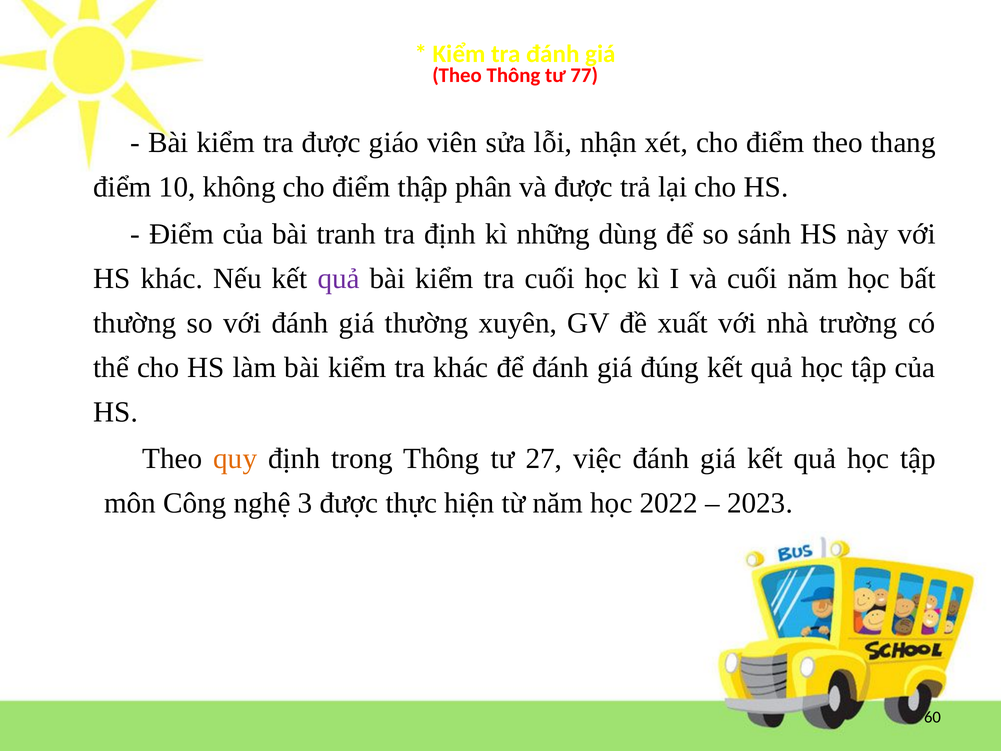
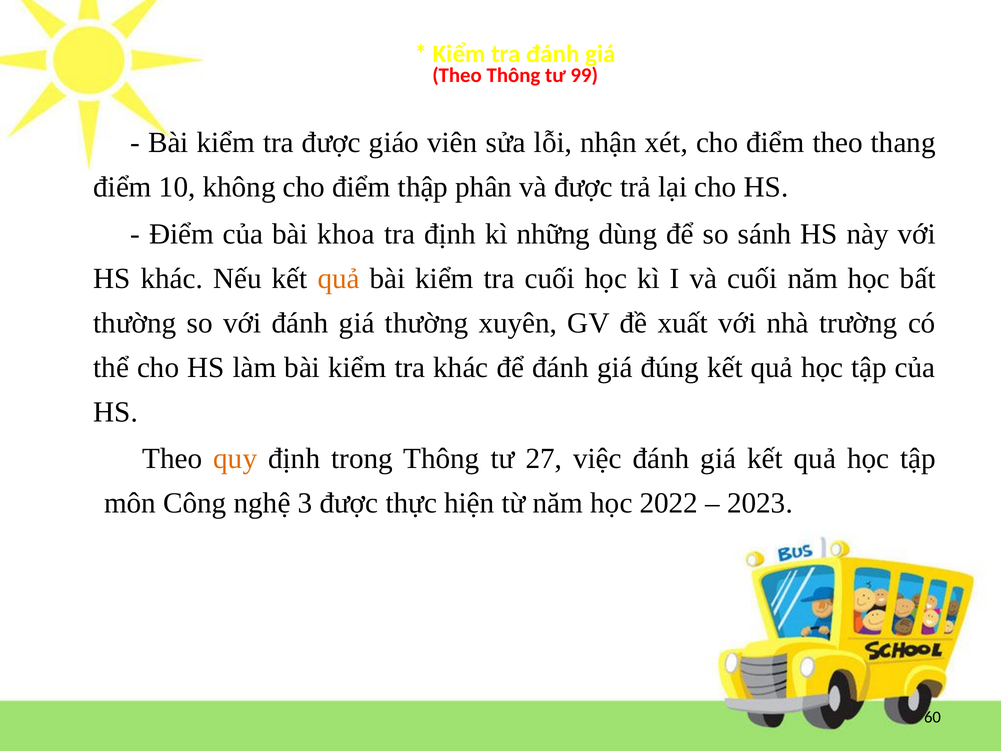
77: 77 -> 99 (584, 76)
tranh: tranh -> khoa (346, 234)
quả colour: purple -> orange (339, 278)
